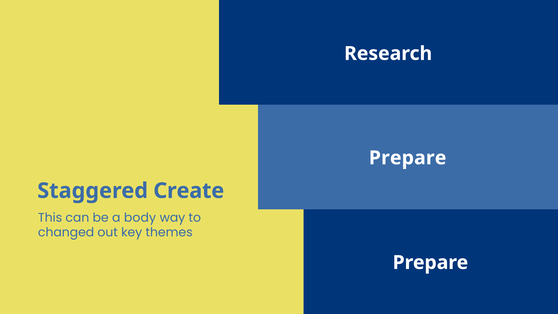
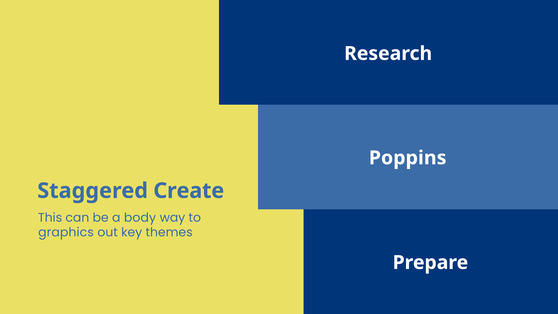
Prepare: Prepare -> Poppins (408, 158)
changed: changed -> graphics (66, 232)
